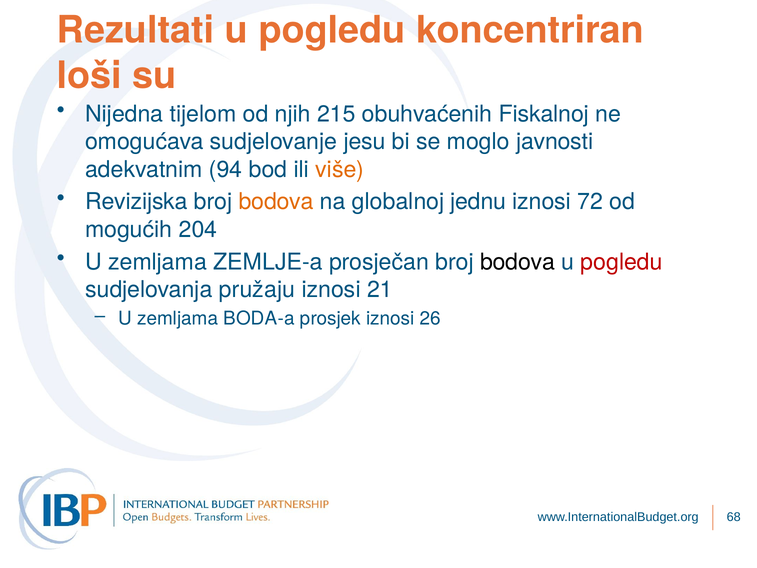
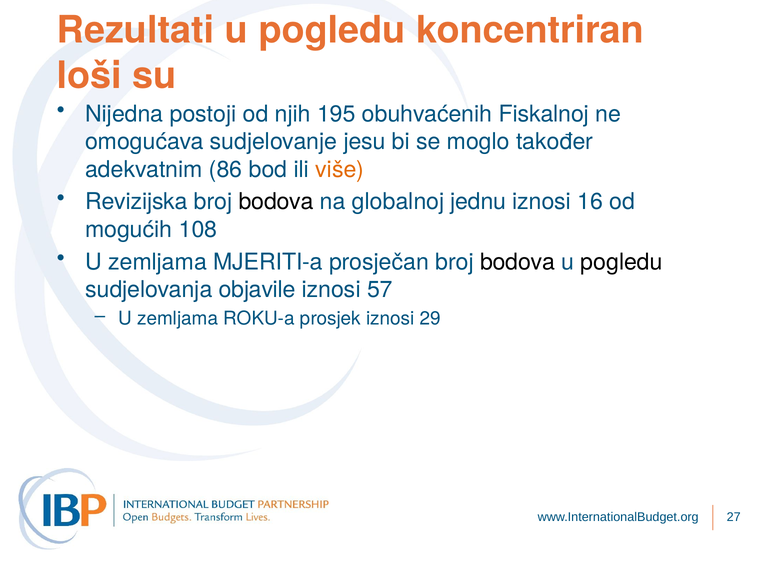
tijelom: tijelom -> postoji (203, 114)
215: 215 -> 195 (336, 114)
javnosti: javnosti -> također (555, 142)
94: 94 -> 86 (226, 169)
bodova colour: orange -> black (276, 202)
72: 72 -> 16 (590, 202)
204: 204 -> 108 (198, 230)
ZEMLJE-a: ZEMLJE-a -> MJERITI-a (268, 262)
pogledu colour: red -> black (622, 262)
pružaju: pružaju -> objavile (257, 290)
21: 21 -> 57 (380, 290)
BODA-a: BODA-a -> ROKU-a (259, 318)
26: 26 -> 29 (430, 318)
68: 68 -> 27 (734, 517)
